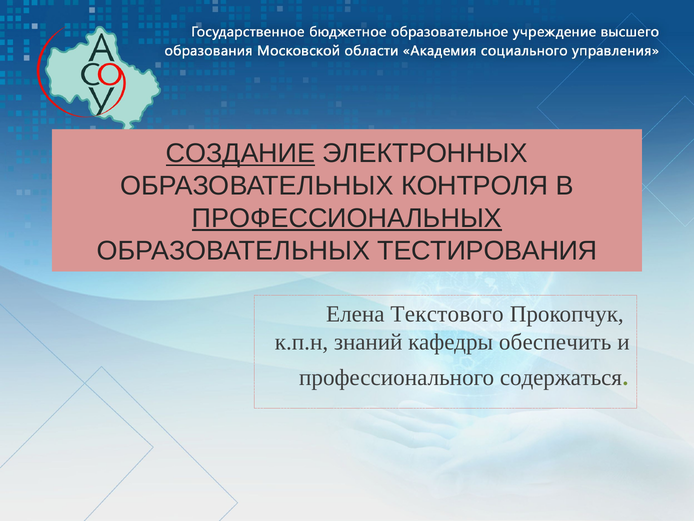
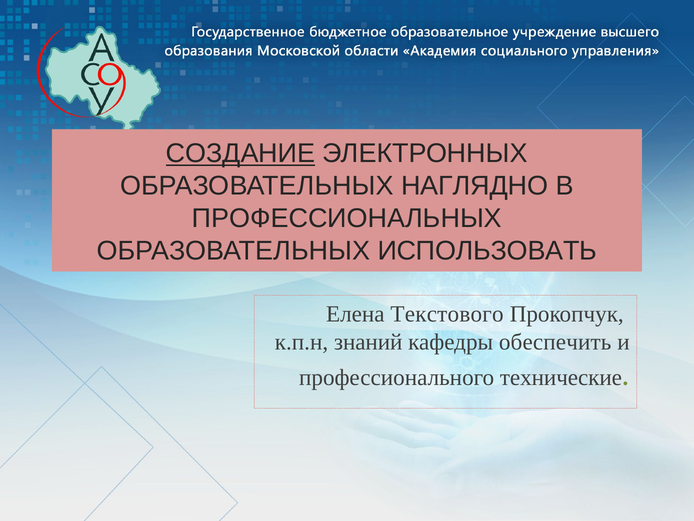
КОНТРОЛЯ: КОНТРОЛЯ -> НАГЛЯДНО (475, 186)
ПРОФЕССИОНАЛЬНЫХ underline: present -> none (347, 218)
ТЕСТИРОВАНИЯ: ТЕСТИРОВАНИЯ -> ИСПОЛЬЗОВАТЬ (487, 251)
содержаться: содержаться -> технические (561, 377)
